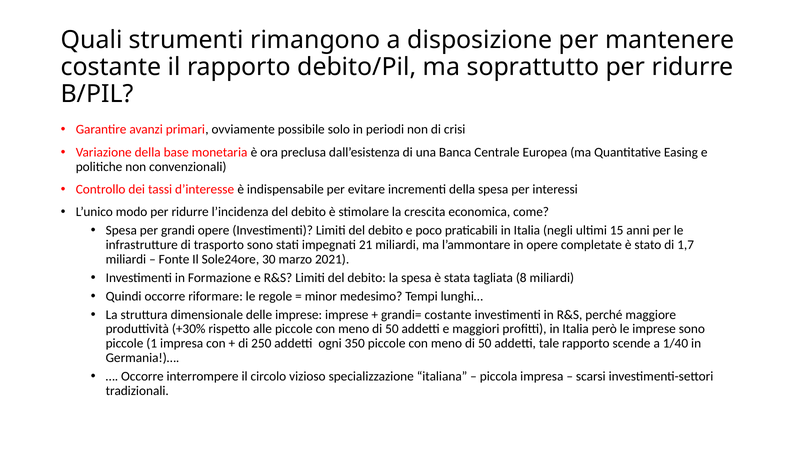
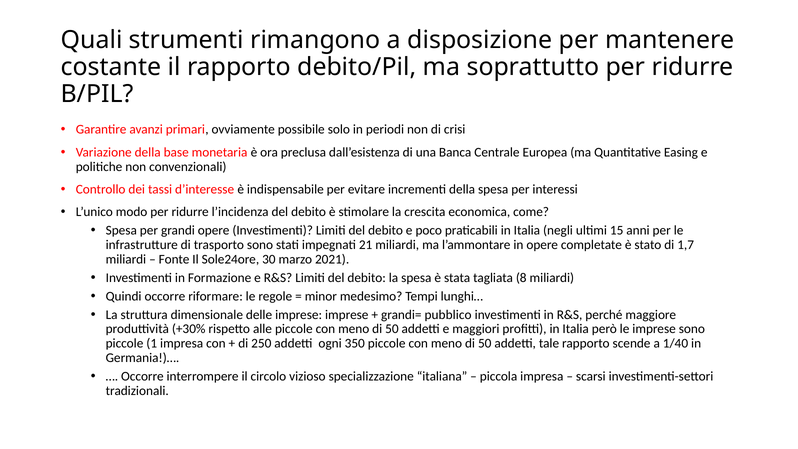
grandi= costante: costante -> pubblico (448, 315)
